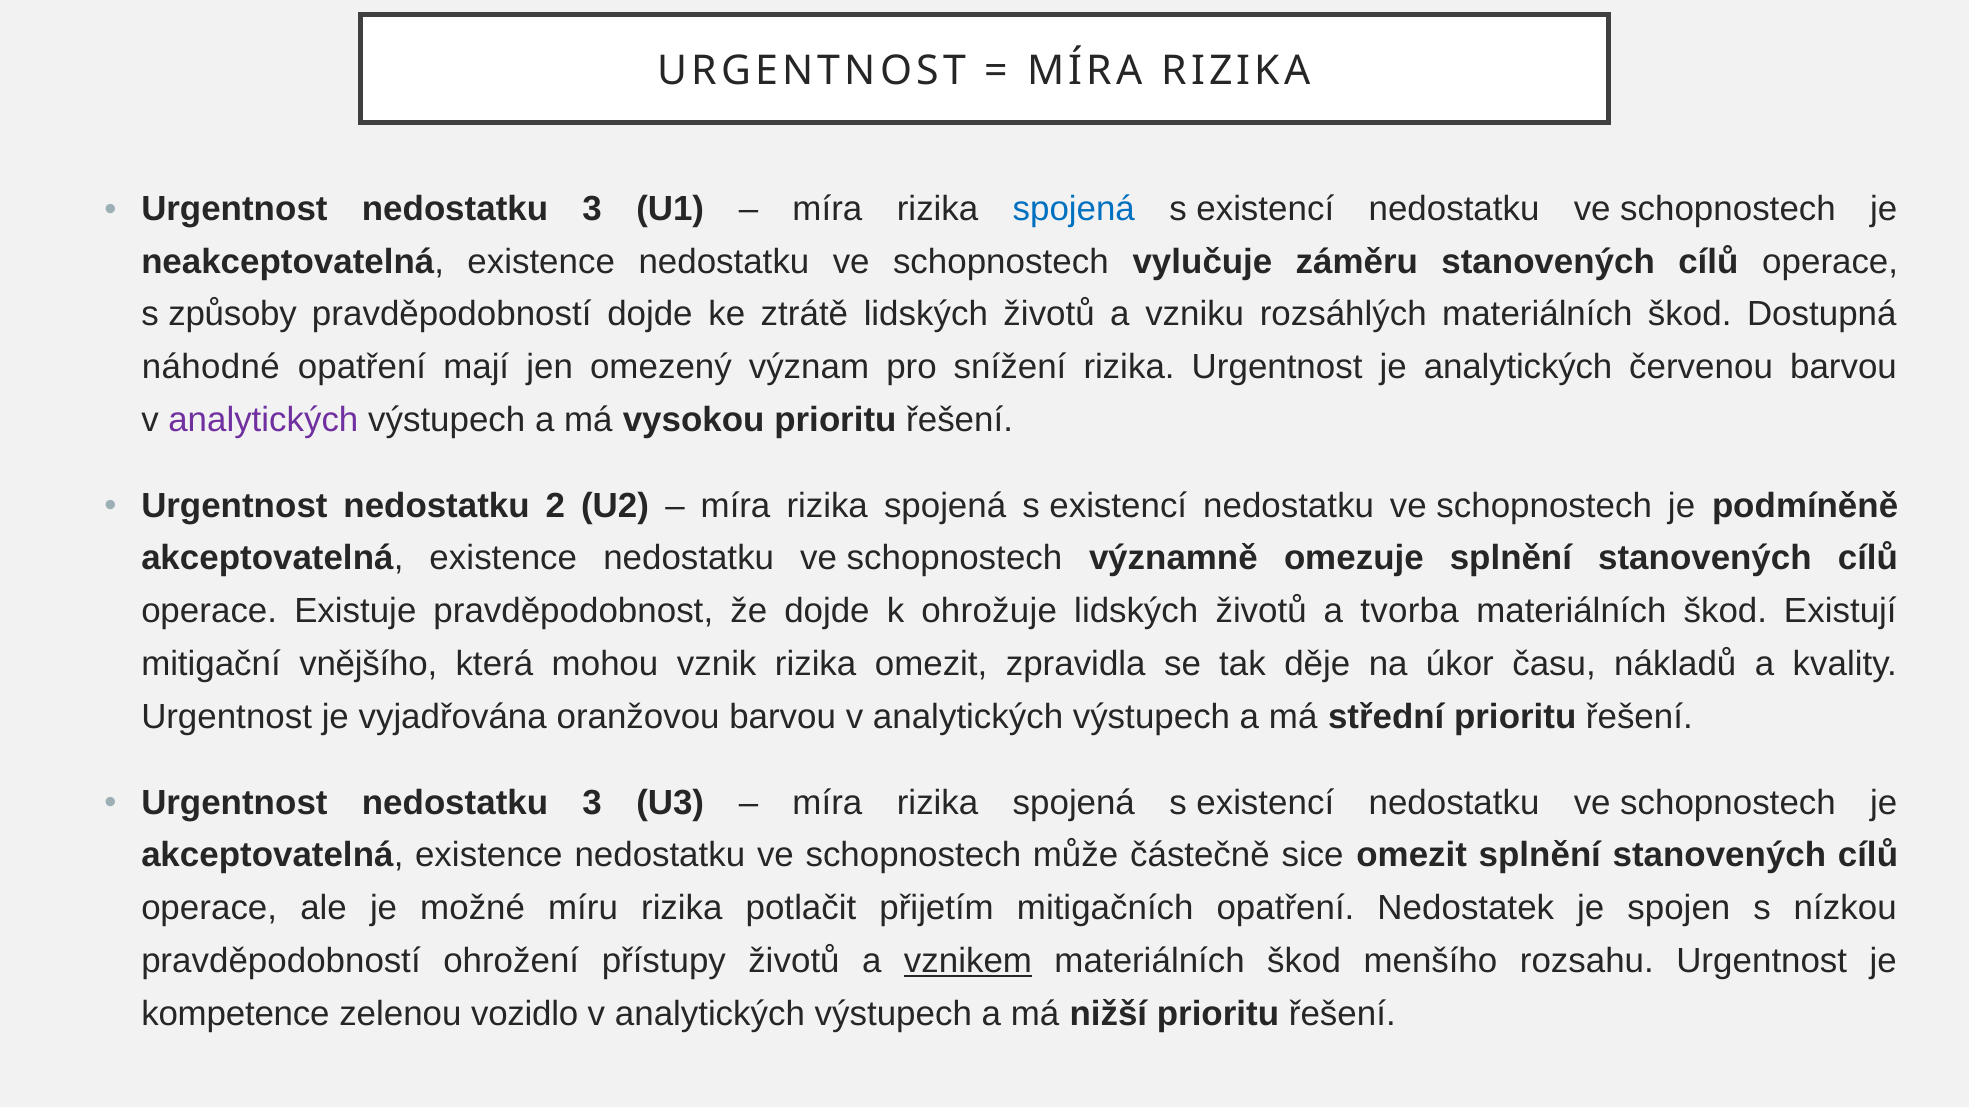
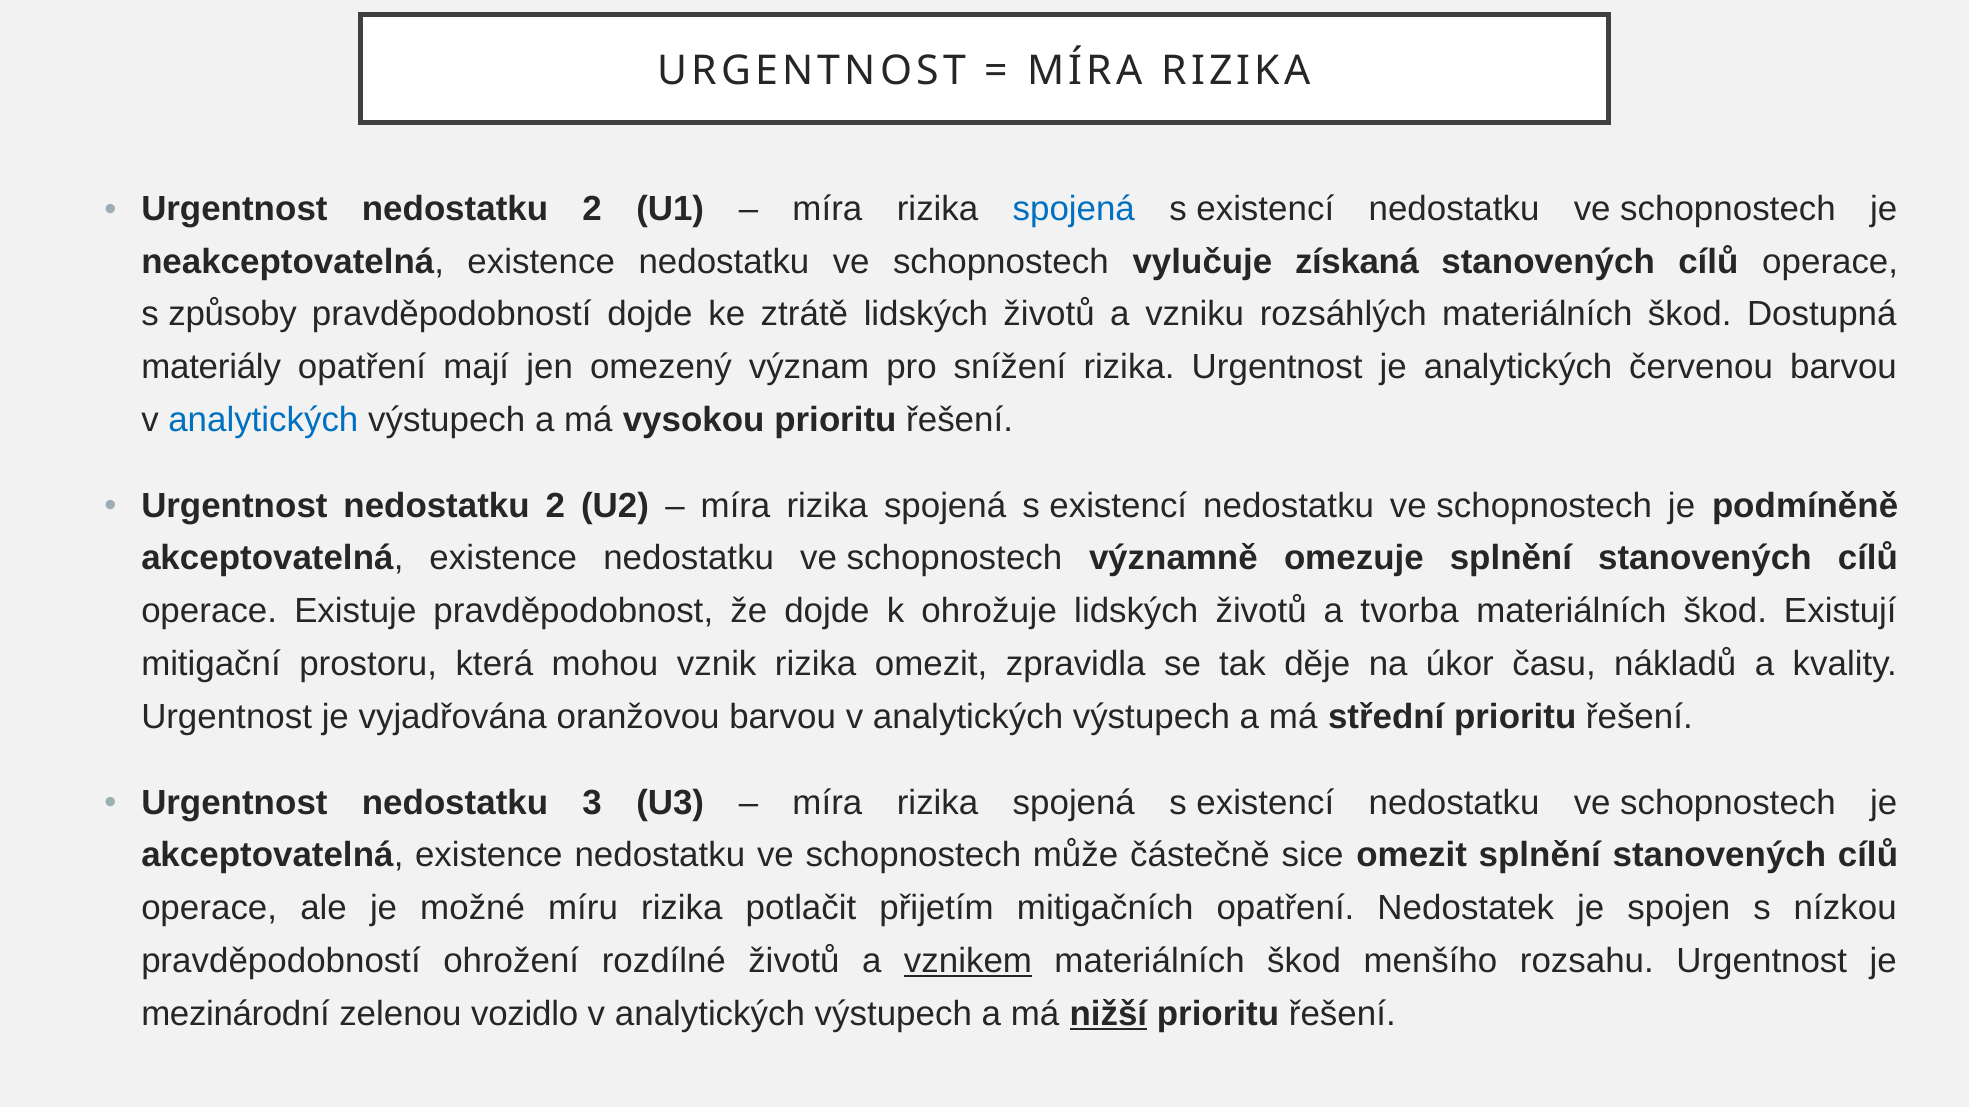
3: 3 -> 2 (592, 209)
záměru: záměru -> získaná (1357, 262)
náhodné: náhodné -> materiály (211, 367)
analytických colour: purple -> blue (263, 420)
vnějšího: vnějšího -> prostoru (368, 664)
přístupy: přístupy -> rozdílné (664, 961)
kompetence: kompetence -> mezinárodní (236, 1014)
nižší underline: none -> present (1108, 1014)
